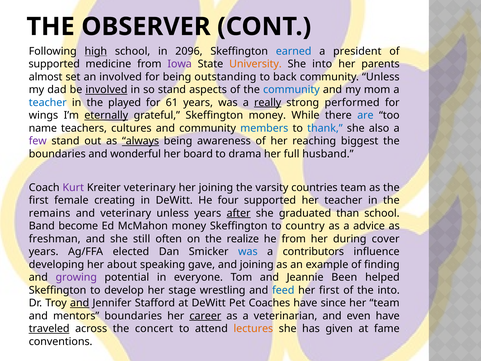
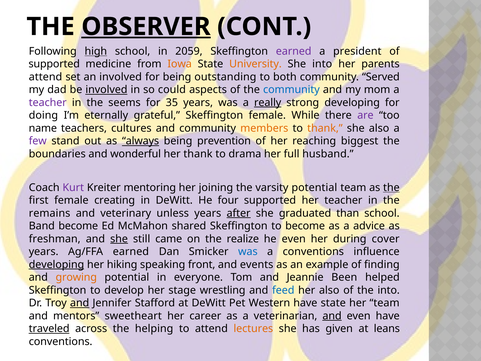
OBSERVER underline: none -> present (146, 27)
2096: 2096 -> 2059 (189, 51)
earned colour: blue -> purple (294, 51)
Iowa colour: purple -> orange (180, 64)
almost: almost -> attend (45, 77)
back: back -> both (285, 77)
community Unless: Unless -> Served (381, 77)
so stand: stand -> could (172, 90)
teacher colour: blue -> purple (48, 102)
played: played -> seems (125, 102)
61: 61 -> 35 (172, 102)
strong performed: performed -> developing (352, 102)
wings: wings -> doing (43, 115)
eternally underline: present -> none (106, 115)
Skeffington money: money -> female (267, 115)
are colour: blue -> purple (365, 115)
members colour: blue -> orange (264, 128)
thank colour: blue -> orange (325, 128)
awareness: awareness -> prevention (224, 141)
her board: board -> thank (198, 154)
Kreiter veterinary: veterinary -> mentoring (150, 187)
varsity countries: countries -> potential (314, 187)
the underline: none -> present (391, 187)
McMahon money: money -> shared (189, 226)
to country: country -> become (305, 226)
she underline: none -> present (119, 239)
often: often -> came (169, 239)
he from: from -> even (294, 239)
Ag/FFA elected: elected -> earned (131, 252)
a contributors: contributors -> conventions (313, 252)
developing underline: none -> present (56, 264)
about: about -> hiking (122, 264)
gave: gave -> front (202, 264)
and joining: joining -> events (257, 264)
growing colour: purple -> orange (76, 277)
her first: first -> also (329, 290)
Coaches: Coaches -> Western (269, 303)
have since: since -> state (333, 303)
mentors boundaries: boundaries -> sweetheart (133, 316)
career underline: present -> none (205, 316)
and underline: none -> present (332, 316)
concert: concert -> helping (154, 328)
fame: fame -> leans (387, 328)
